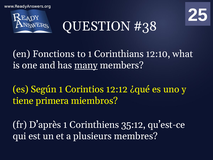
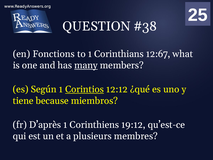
12:10: 12:10 -> 12:67 (158, 54)
Corintios underline: none -> present (84, 89)
primera: primera -> because (52, 101)
35:12: 35:12 -> 19:12 (133, 125)
